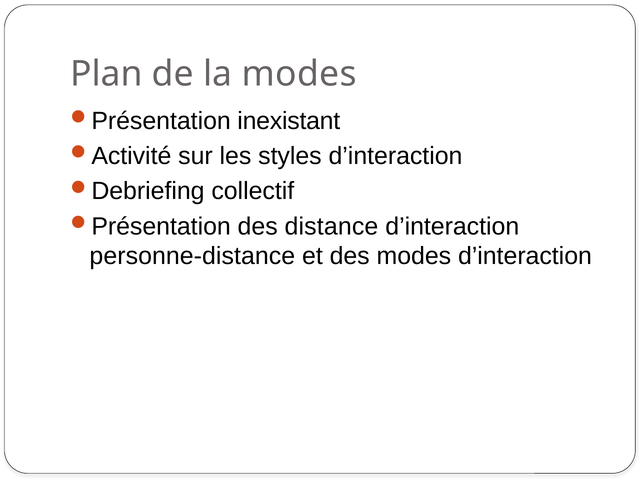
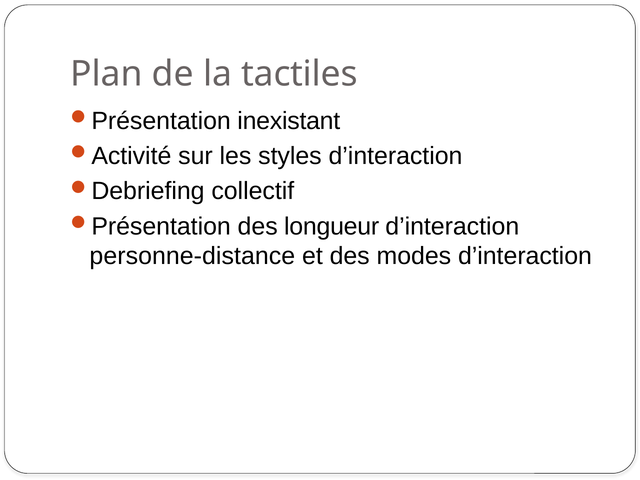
la modes: modes -> tactiles (299, 74)
distance: distance -> longueur (332, 226)
